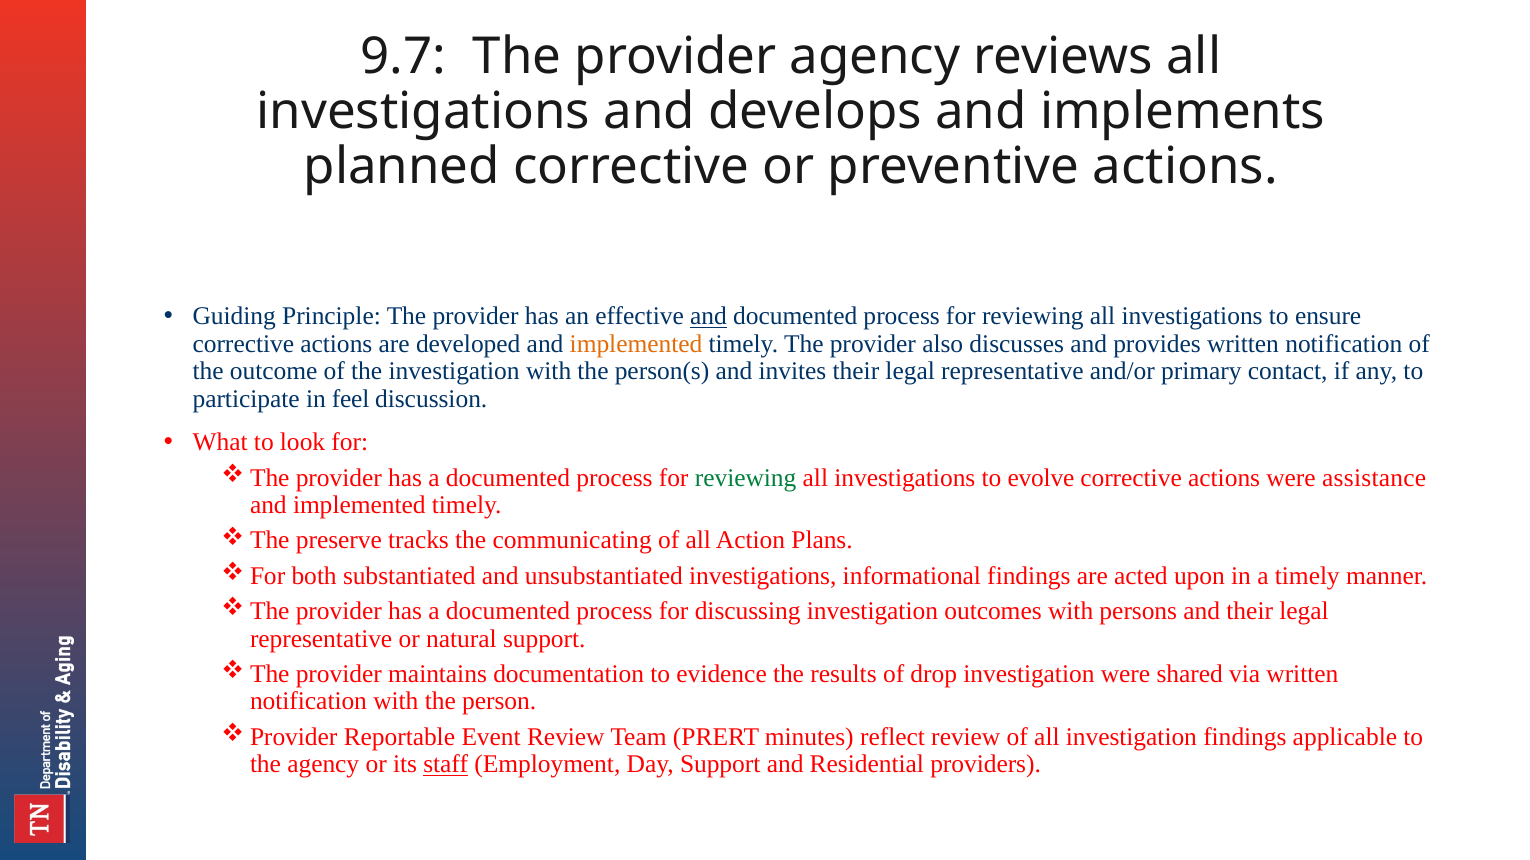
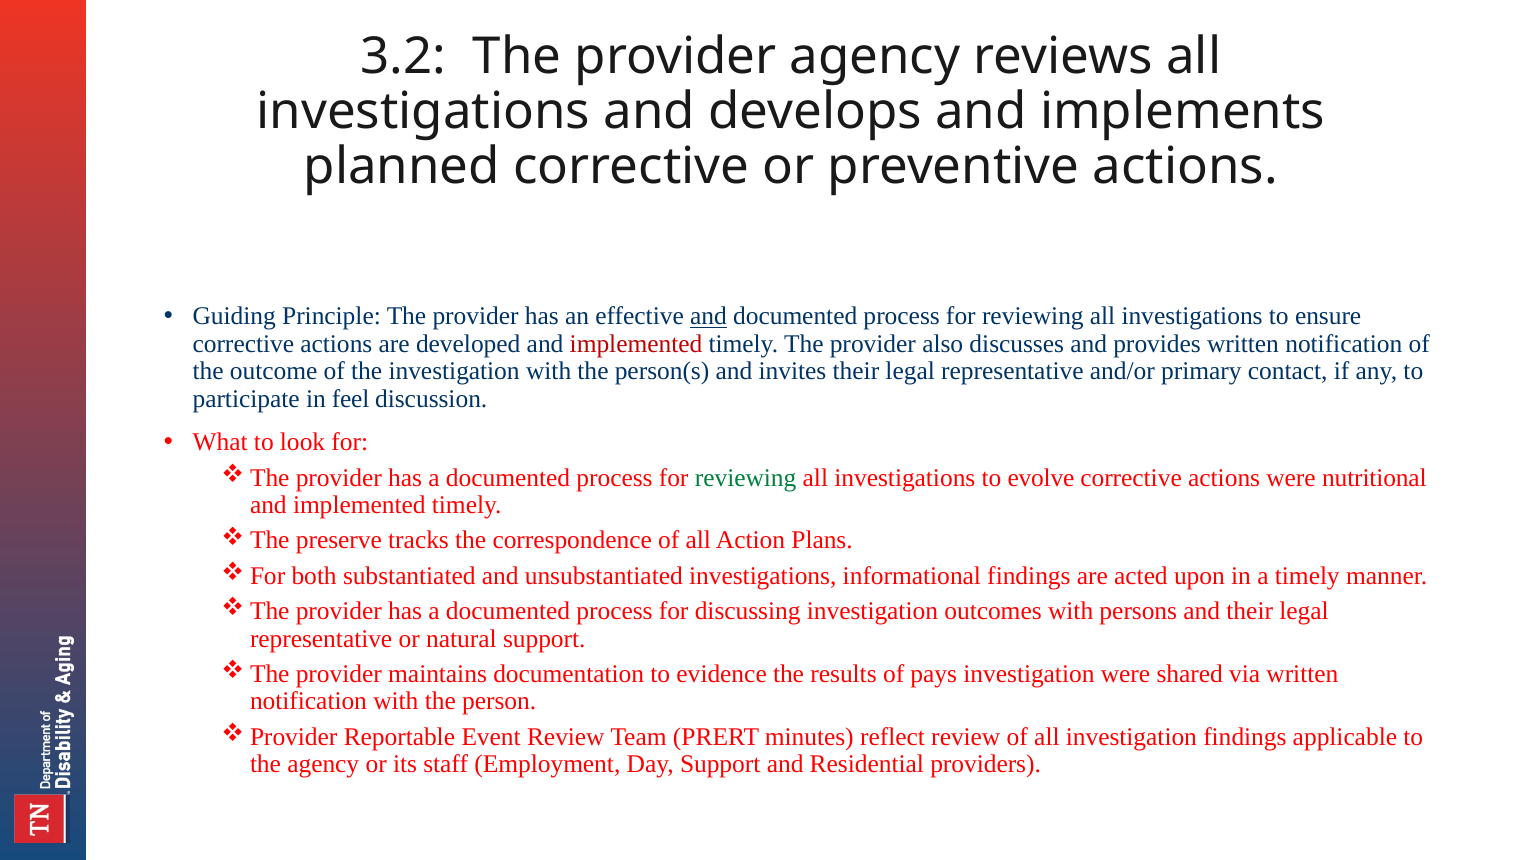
9.7: 9.7 -> 3.2 (404, 57)
implemented colour: orange -> red (636, 344)
assistance: assistance -> nutritional (1374, 478)
communicating: communicating -> correspondence (572, 541)
drop: drop -> pays (934, 675)
staff underline: present -> none (446, 765)
